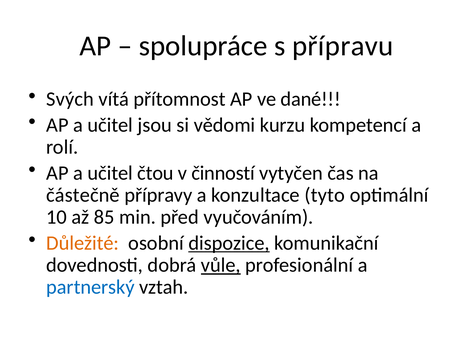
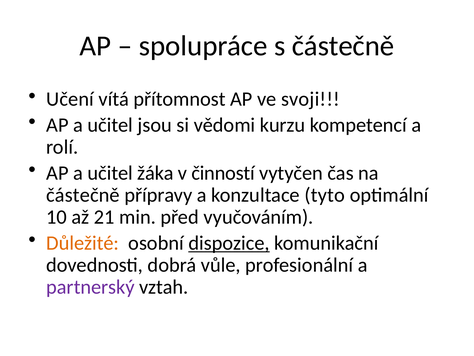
s přípravu: přípravu -> částečně (343, 46)
Svých: Svých -> Učení (70, 99)
dané: dané -> svoji (310, 99)
čtou: čtou -> žáka (155, 173)
85: 85 -> 21 (104, 217)
vůle underline: present -> none (221, 265)
partnerský colour: blue -> purple (90, 287)
